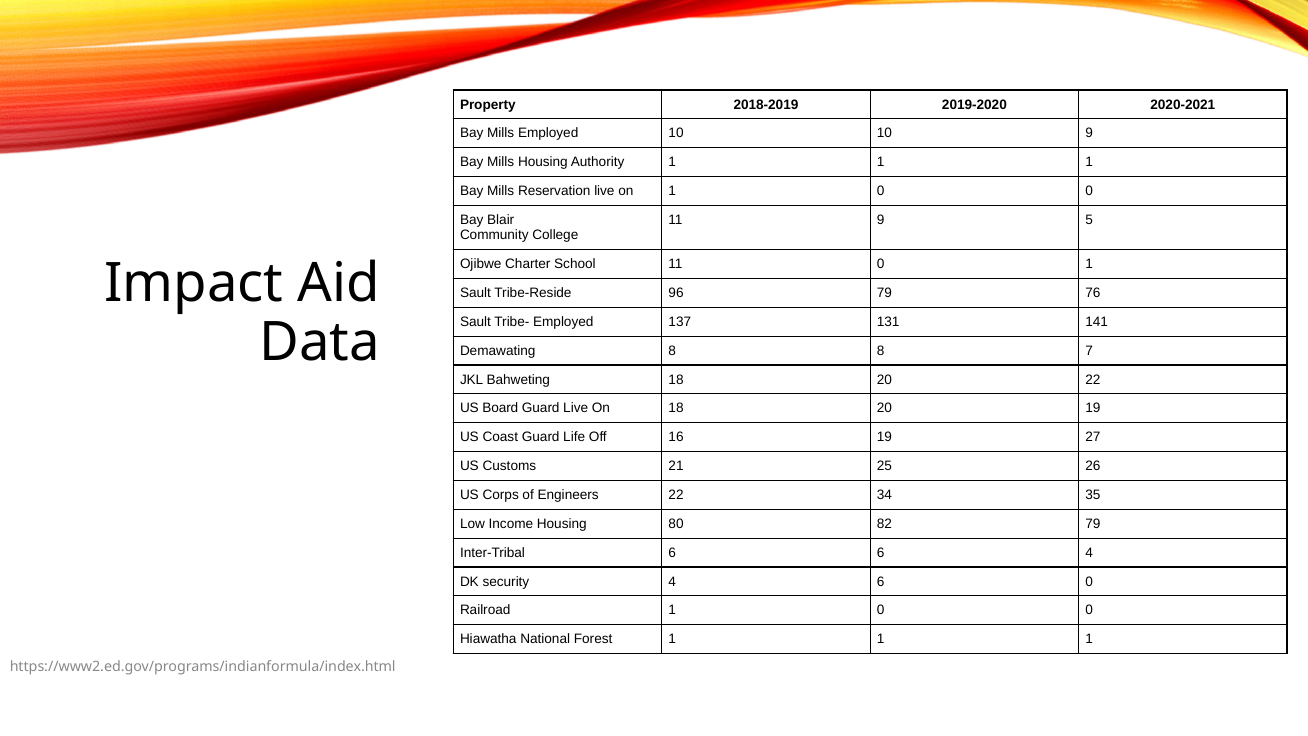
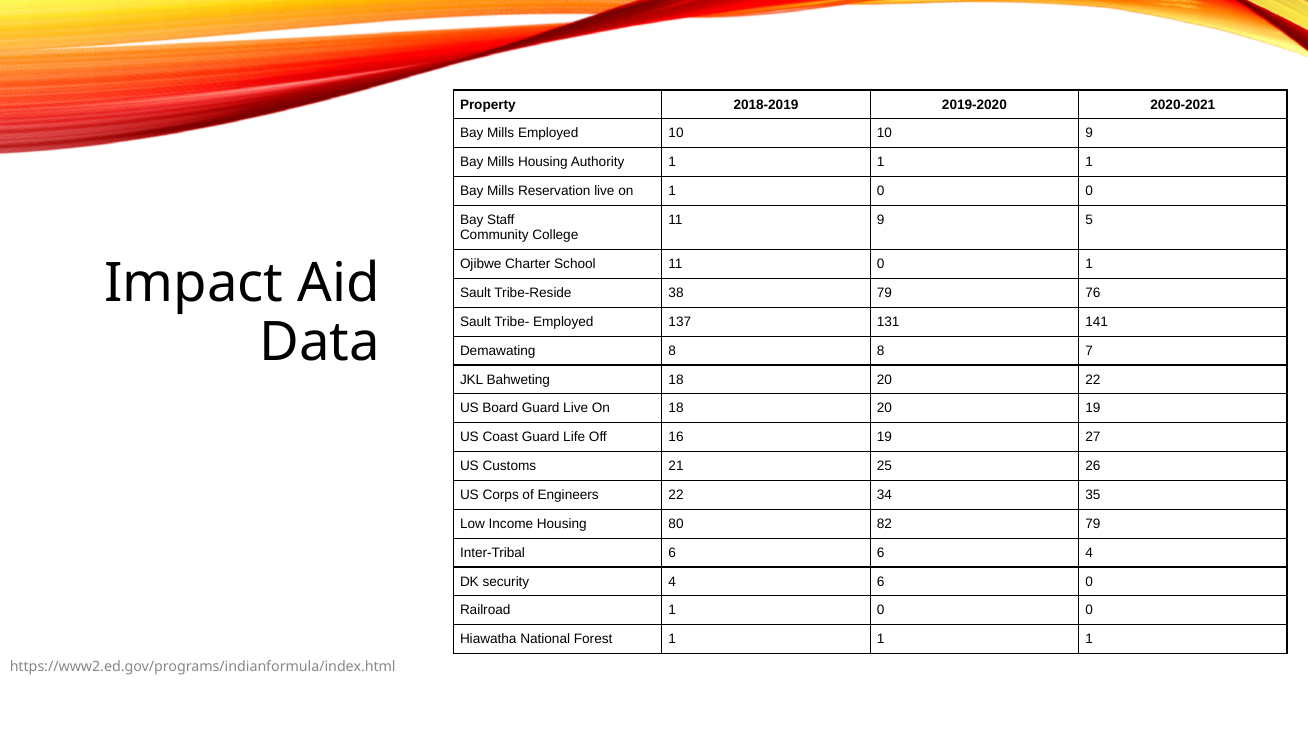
Blair: Blair -> Staff (501, 220)
96: 96 -> 38 (676, 293)
